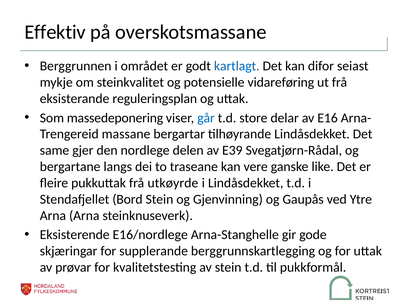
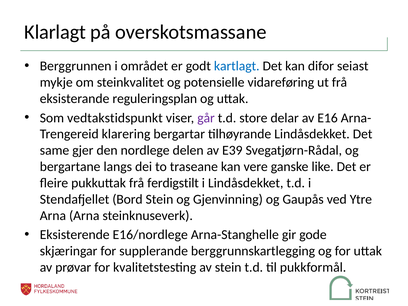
Effektiv: Effektiv -> Klarlagt (55, 32)
massedeponering: massedeponering -> vedtakstidspunkt (115, 118)
går colour: blue -> purple (206, 118)
massane: massane -> klarering (126, 134)
utkøyrde: utkøyrde -> ferdigstilt (173, 183)
